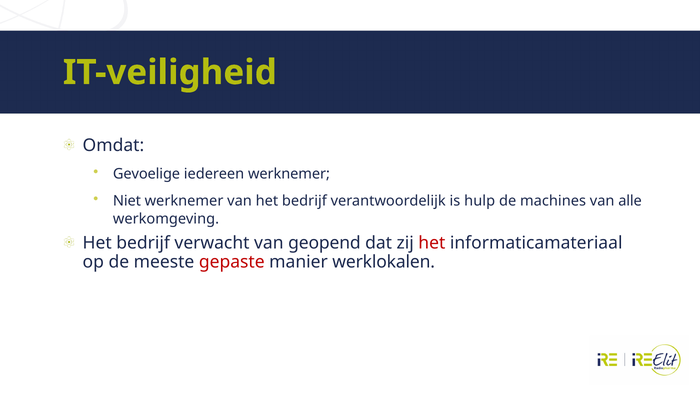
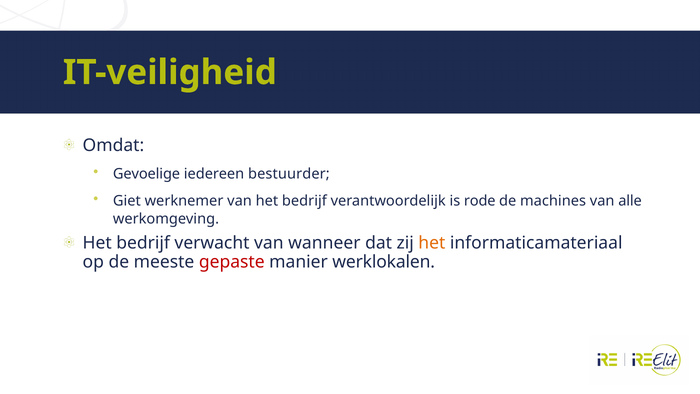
iedereen werknemer: werknemer -> bestuurder (289, 174)
Niet: Niet -> Giet (127, 201)
hulp: hulp -> rode (480, 201)
geopend: geopend -> wanneer (324, 243)
het colour: red -> orange (432, 243)
